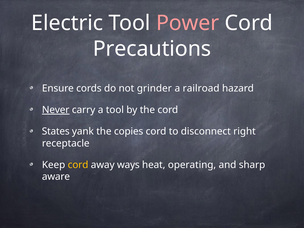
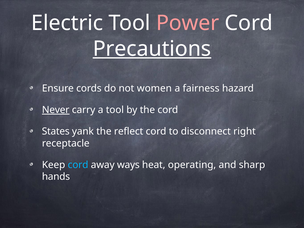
Precautions underline: none -> present (152, 49)
grinder: grinder -> women (154, 88)
railroad: railroad -> fairness (201, 88)
copies: copies -> reflect (129, 131)
cord colour: yellow -> light blue (78, 165)
aware: aware -> hands (56, 177)
